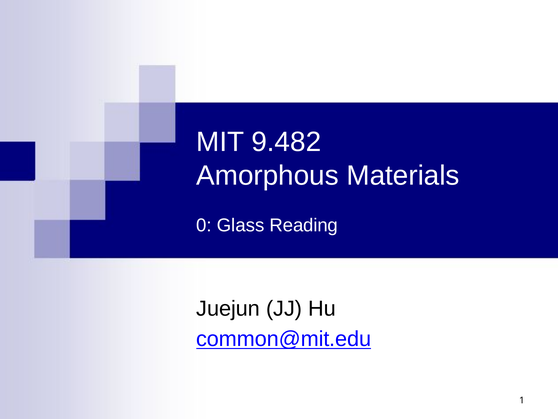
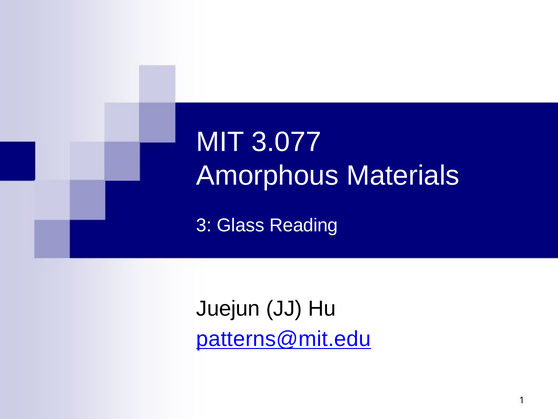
9.482: 9.482 -> 3.077 (286, 142)
0: 0 -> 3 (204, 225)
common@mit.edu: common@mit.edu -> patterns@mit.edu (284, 339)
